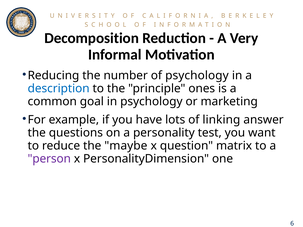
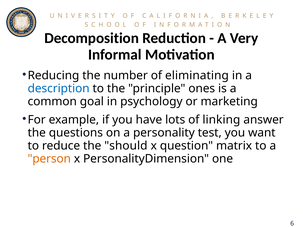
of psychology: psychology -> eliminating (197, 76)
maybe: maybe -> should (126, 146)
person colour: purple -> orange (49, 159)
